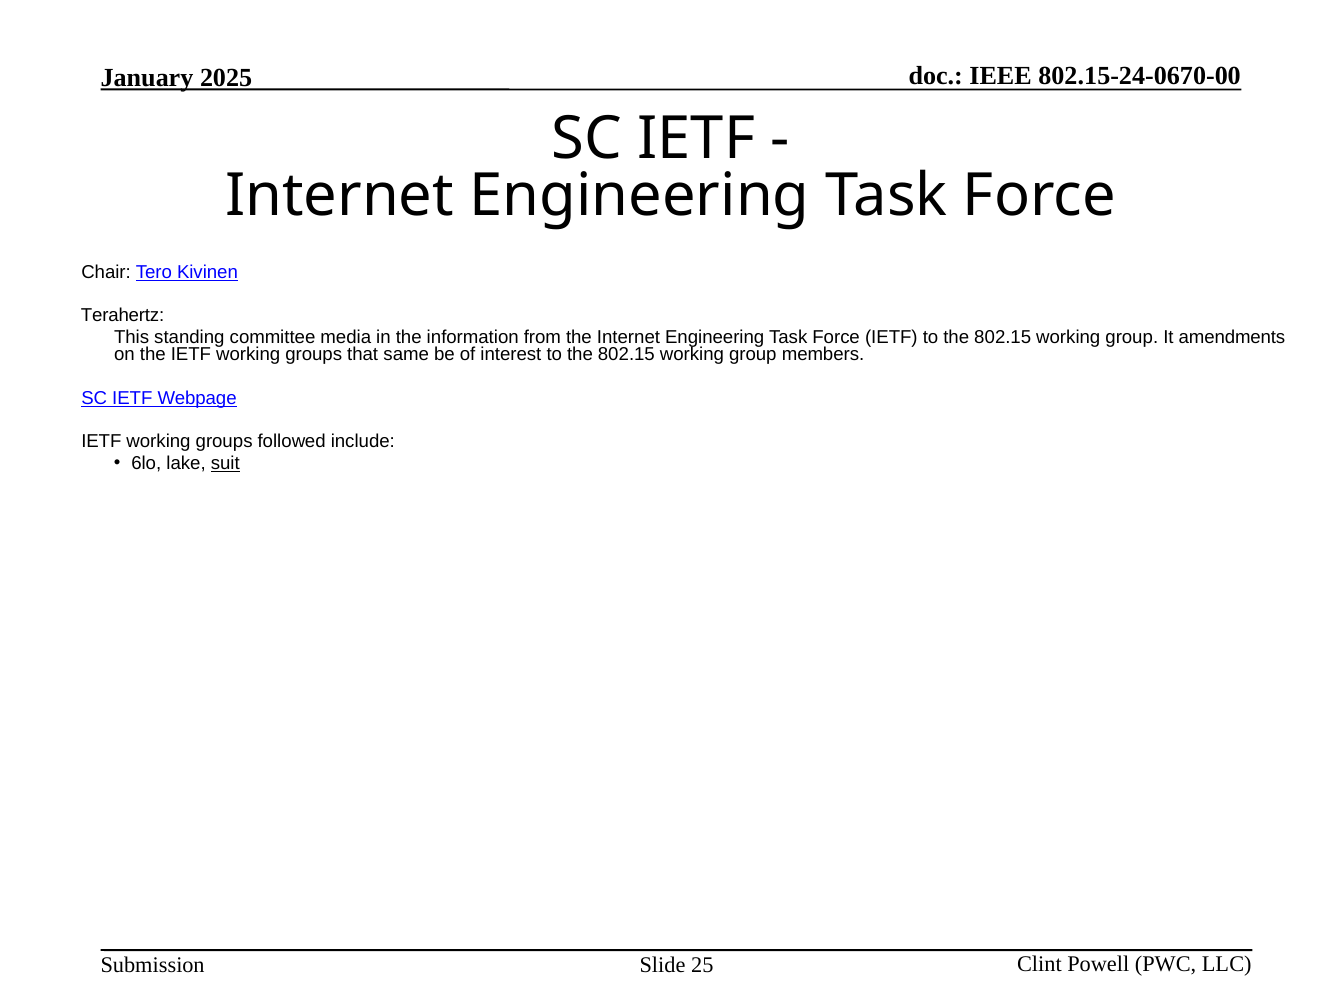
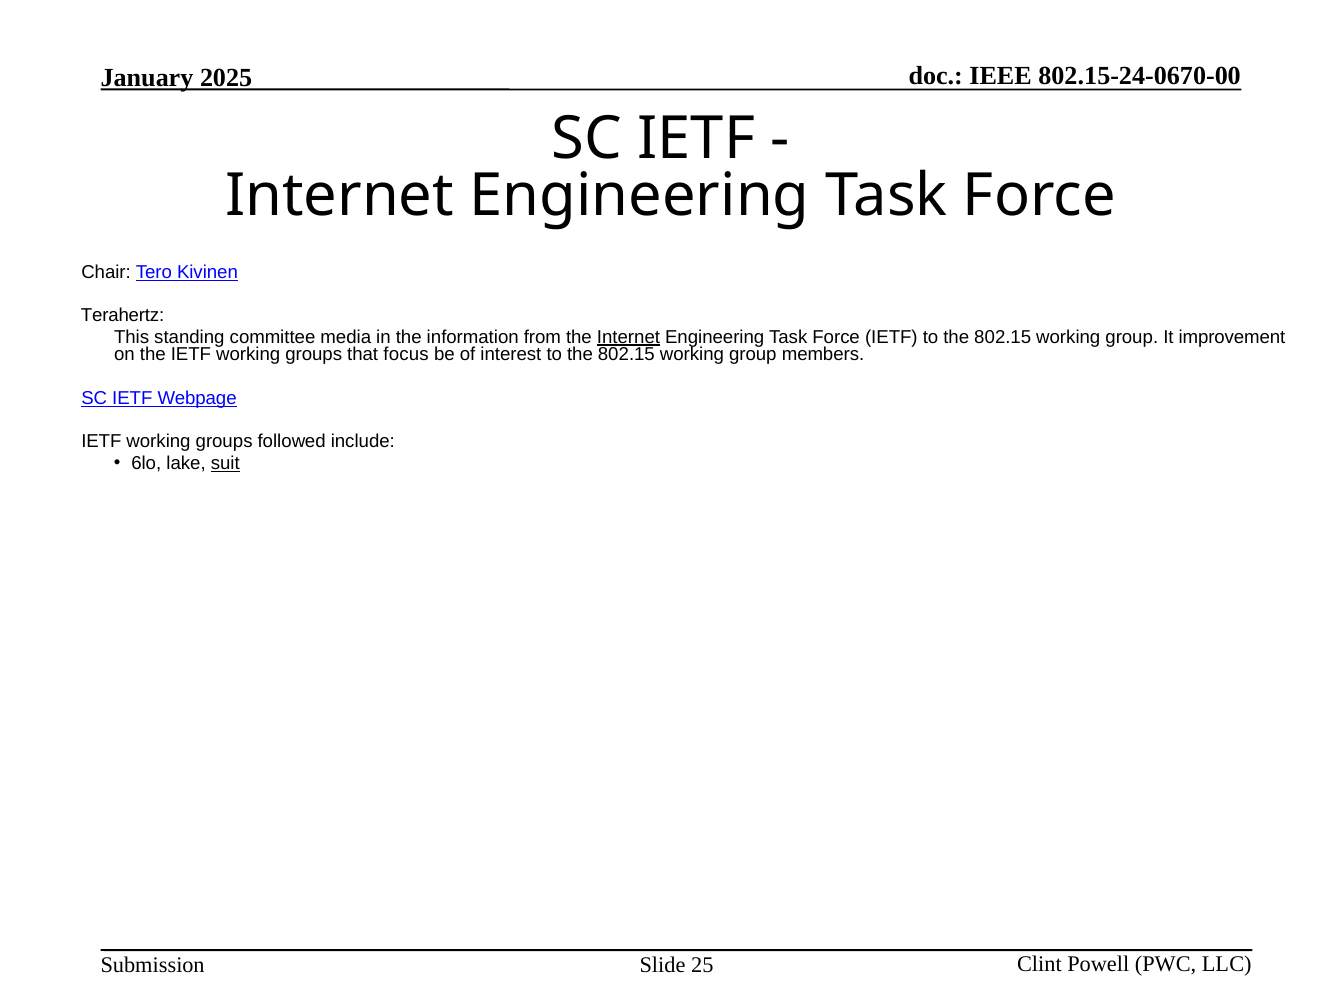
Internet underline: none -> present (629, 337)
amendments: amendments -> improvement (1232, 337)
same: same -> focus (406, 355)
